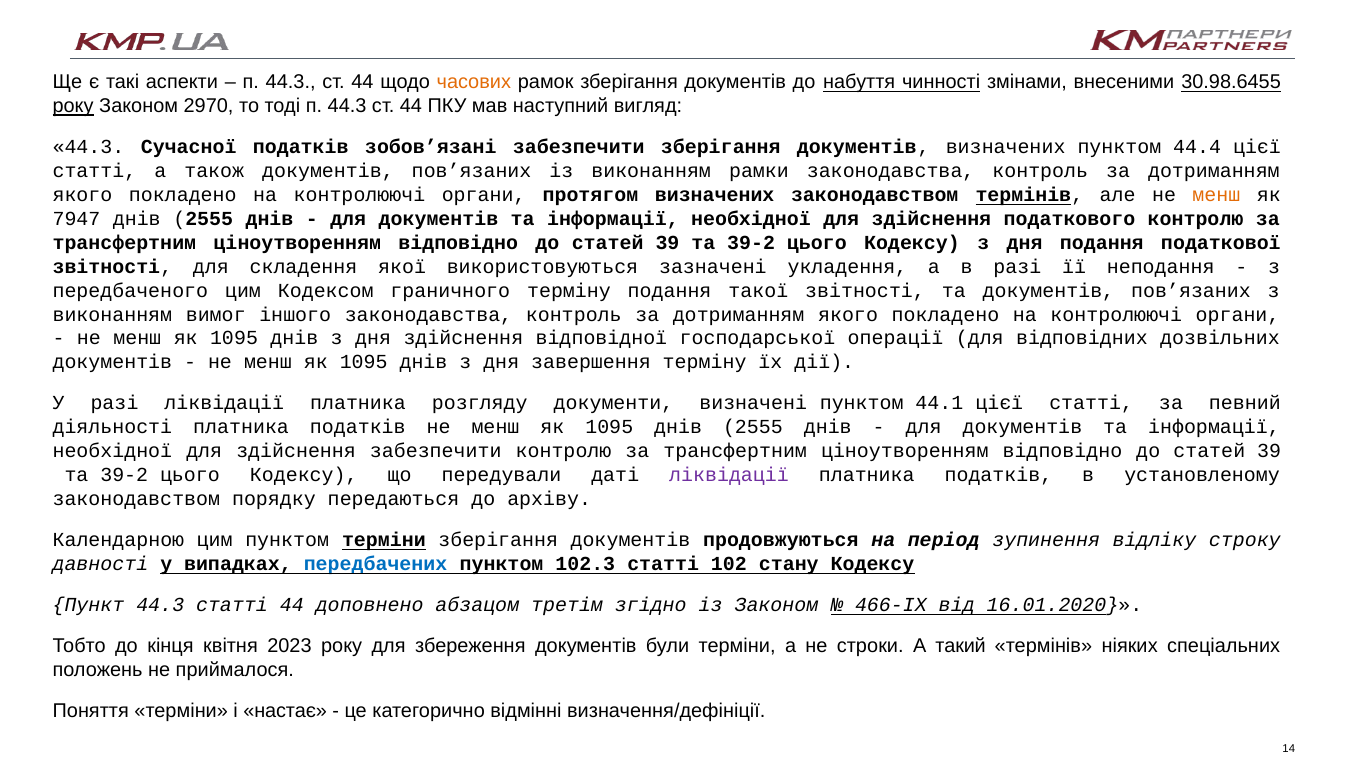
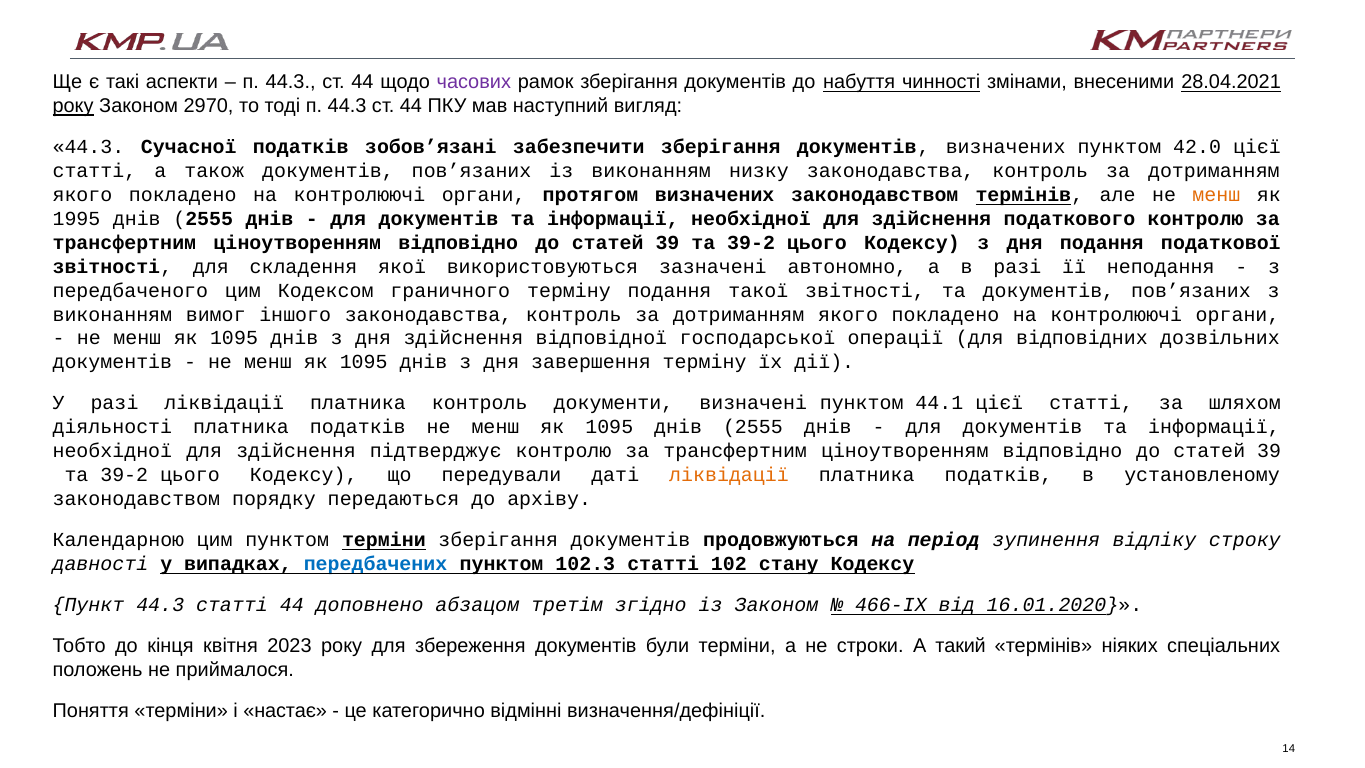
часових colour: orange -> purple (474, 82)
30.98.6455: 30.98.6455 -> 28.04.2021 (1231, 82)
44.4: 44.4 -> 42.0 (1197, 147)
рамки: рамки -> низку (759, 171)
7947: 7947 -> 1995 (76, 219)
укладення: укладення -> автономно (847, 267)
платника розгляду: розгляду -> контроль (480, 403)
певний: певний -> шляхом (1245, 403)
здійснення забезпечити: забезпечити -> підтверджує (436, 451)
ліквідації colour: purple -> orange (729, 475)
